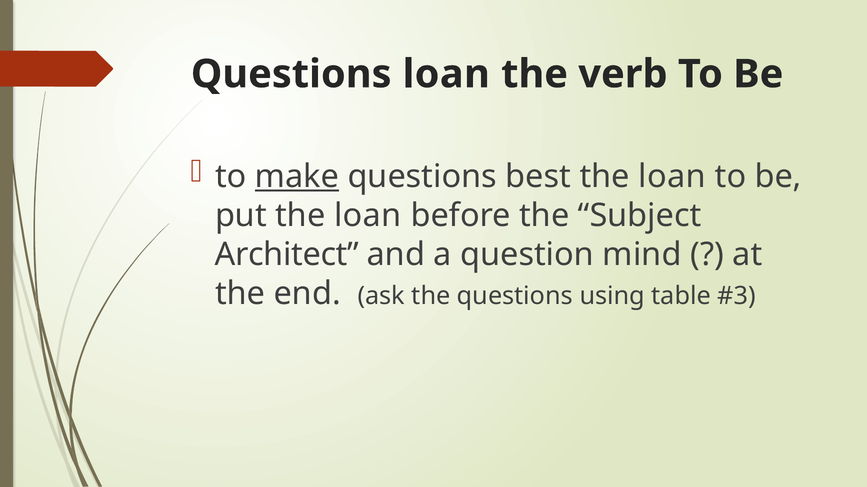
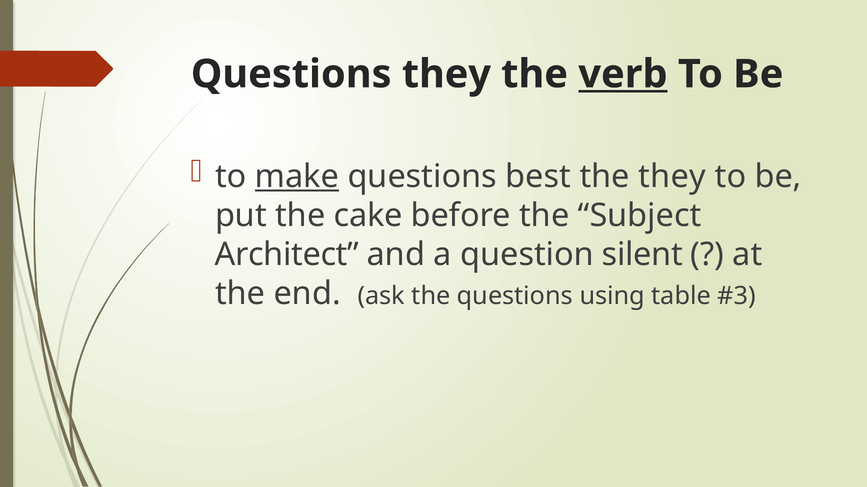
Questions loan: loan -> they (446, 74)
verb underline: none -> present (623, 74)
loan: loan -> they (672, 177)
put the loan: loan -> cake (368, 216)
mind: mind -> silent (642, 255)
